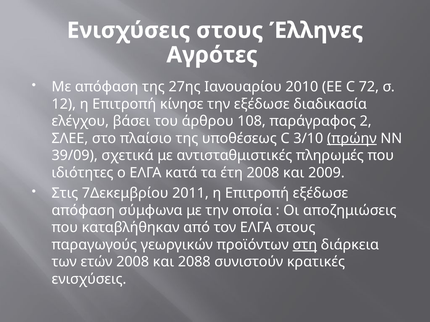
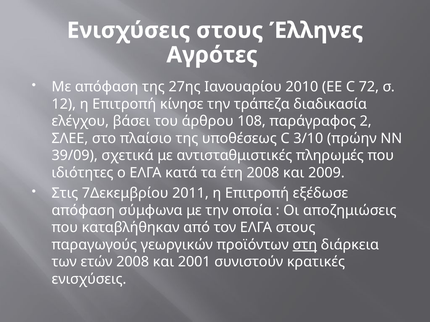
την εξέδωσε: εξέδωσε -> τράπεζα (262, 104)
πρώην underline: present -> none (352, 139)
2088: 2088 -> 2001 (194, 262)
